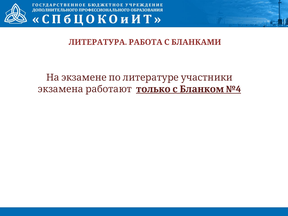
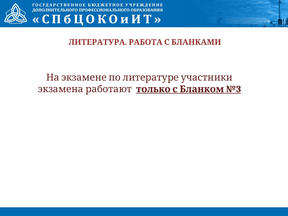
№4: №4 -> №3 (234, 89)
